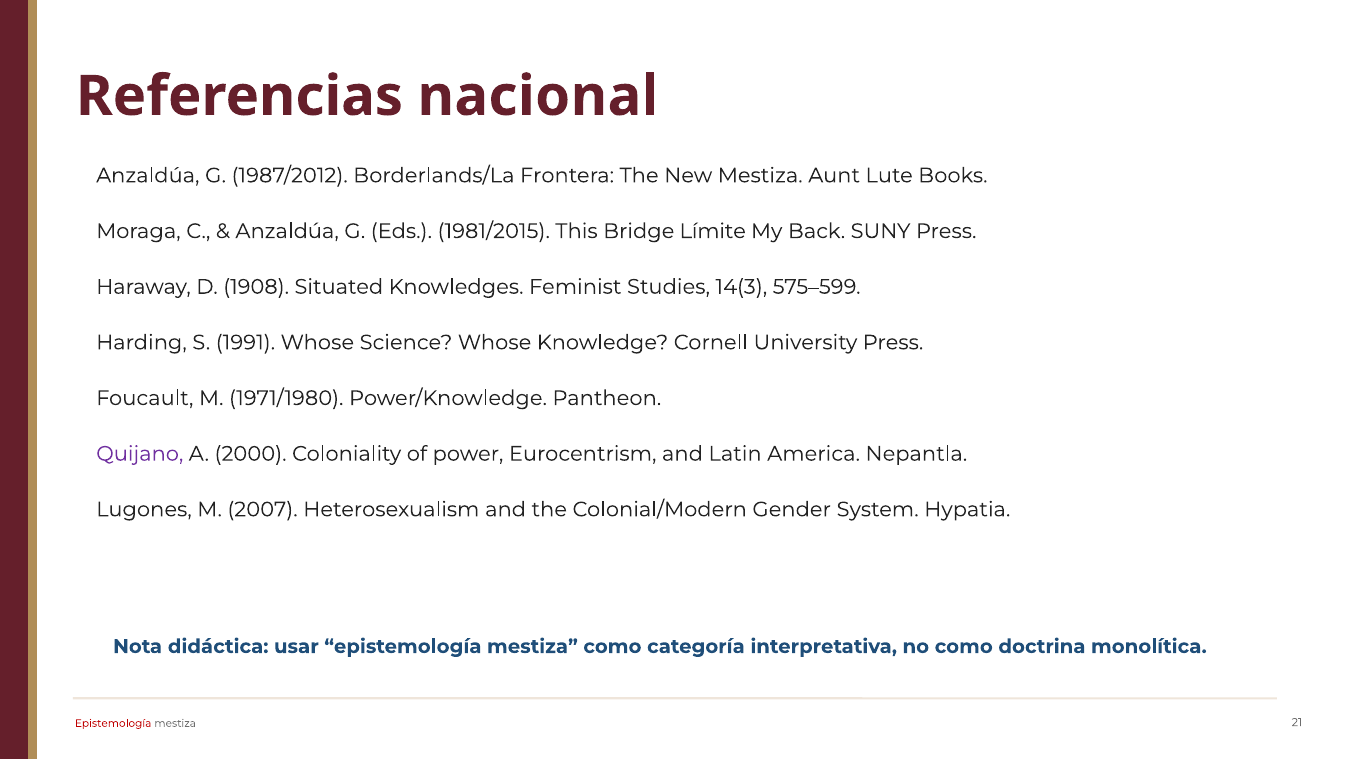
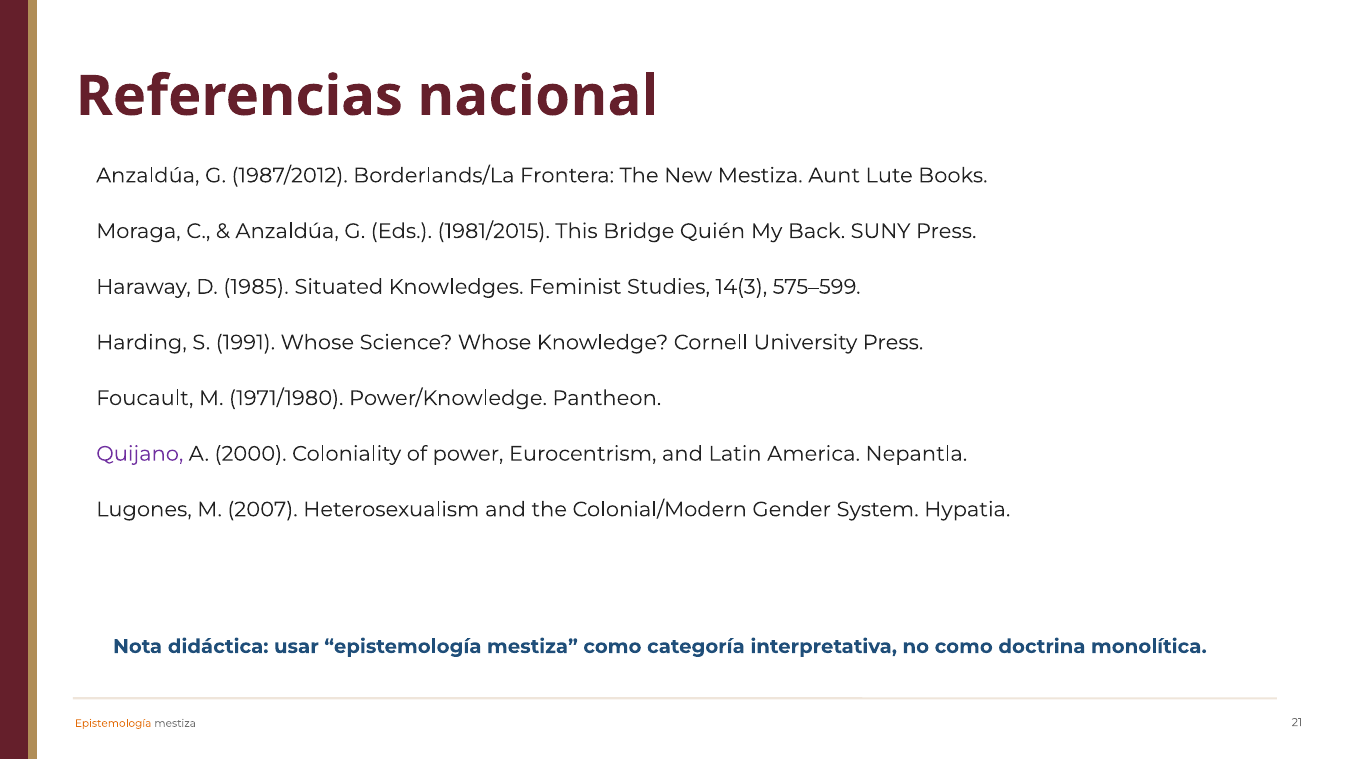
Límite: Límite -> Quién (713, 231)
1908: 1908 -> 1985 (256, 287)
Epistemología colour: red -> orange (113, 723)
